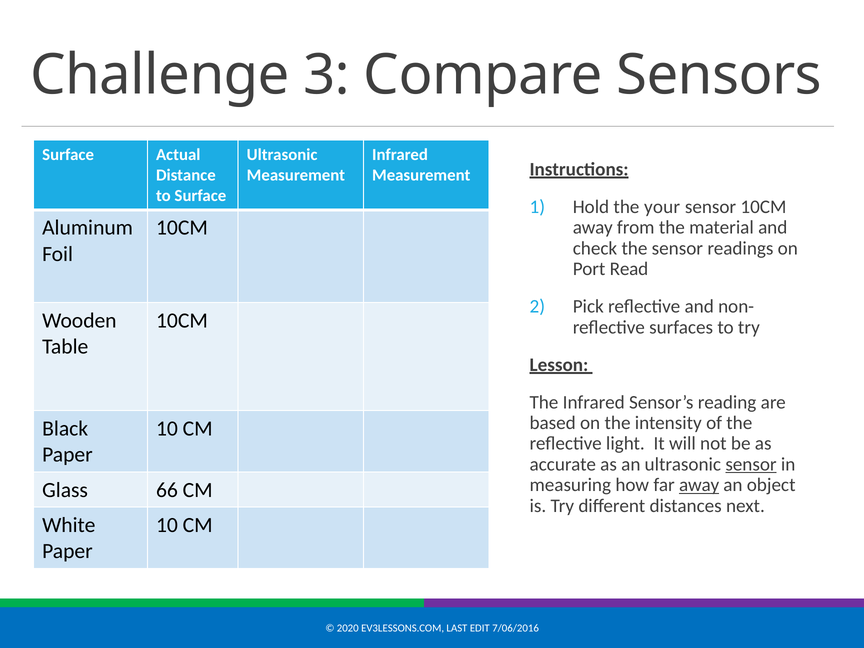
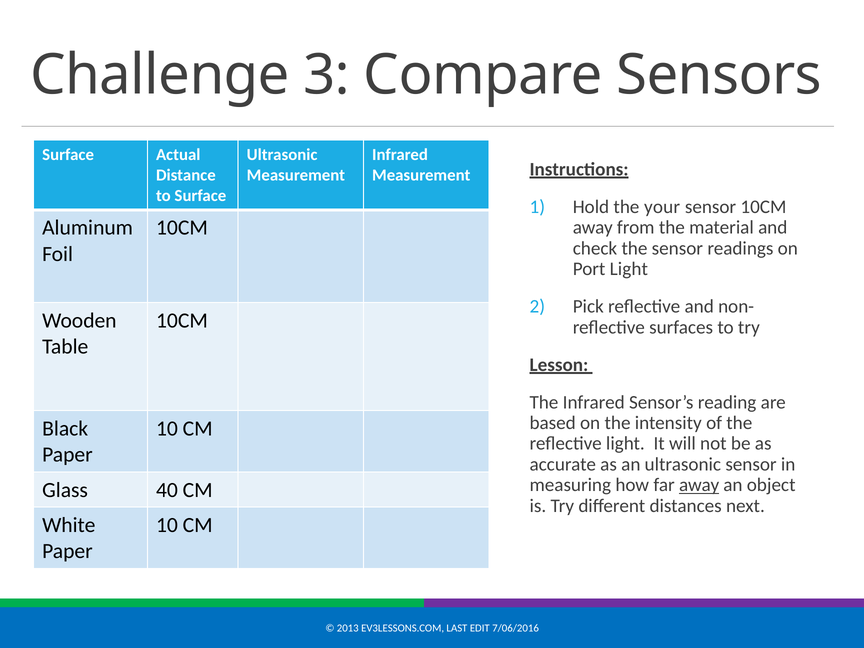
Port Read: Read -> Light (629, 269)
sensor underline: present -> none (751, 464)
66: 66 -> 40 (167, 490)
2020: 2020 -> 2013 (348, 628)
